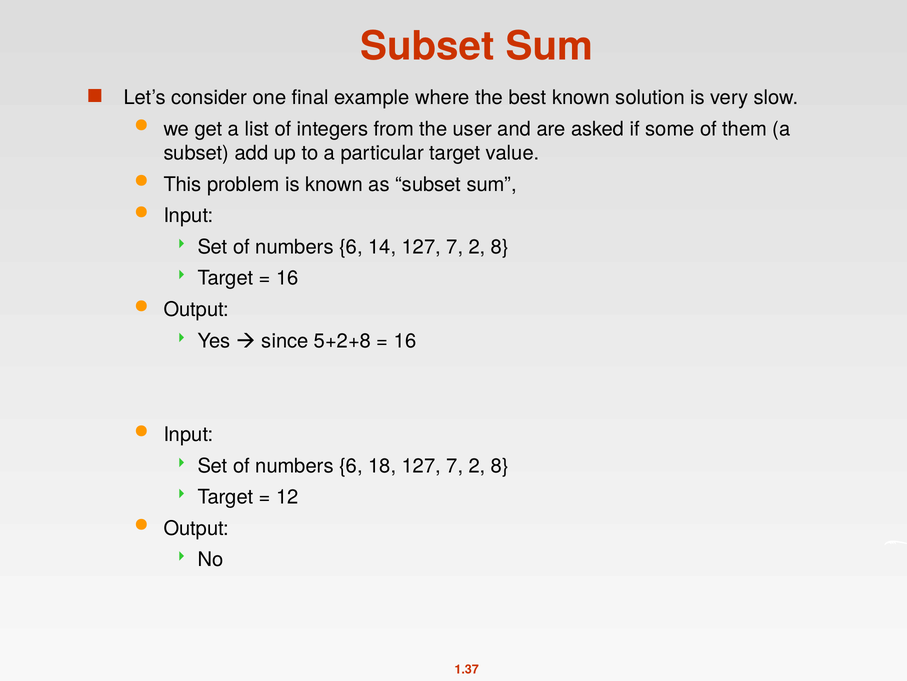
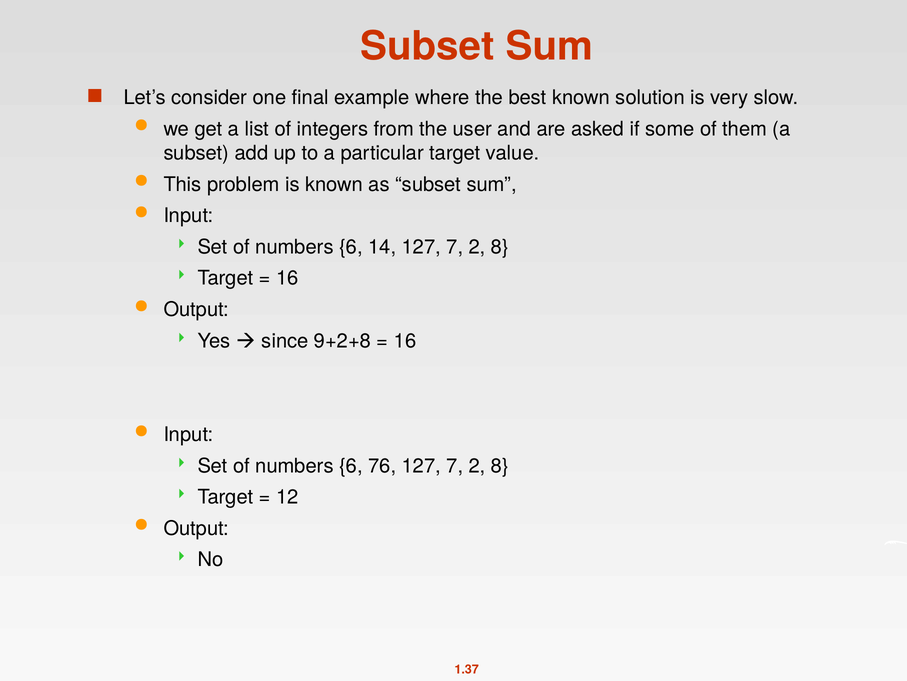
5+2+8: 5+2+8 -> 9+2+8 (342, 340)
18: 18 -> 76 (382, 465)
